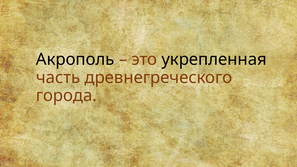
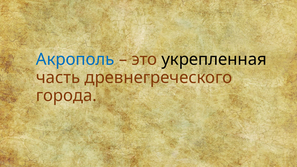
Акрополь colour: black -> blue (75, 59)
